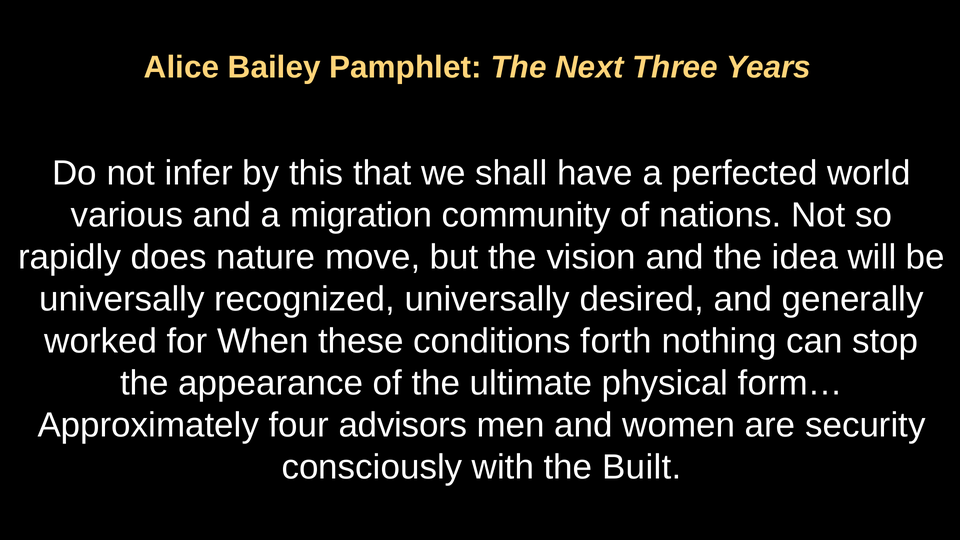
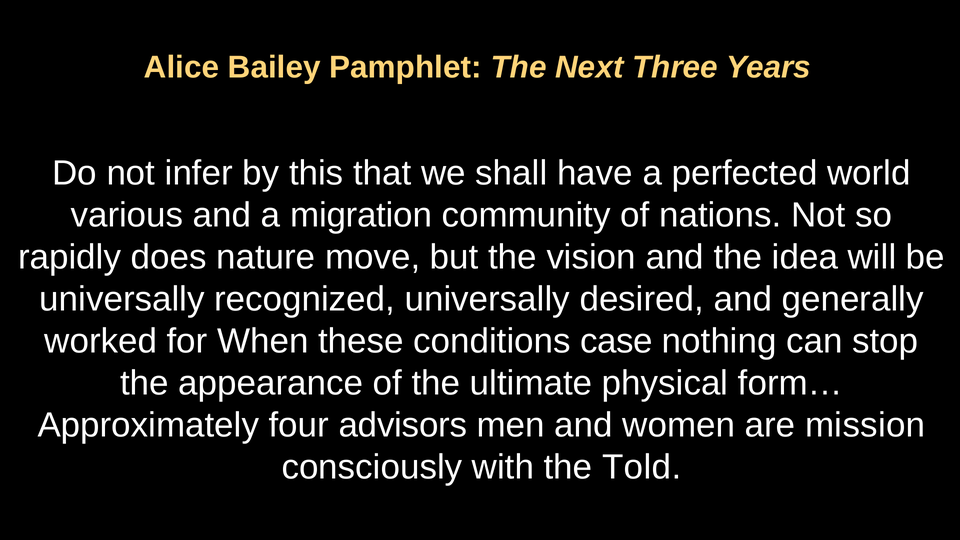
forth: forth -> case (617, 341)
security: security -> mission (865, 425)
Built: Built -> Told (642, 467)
